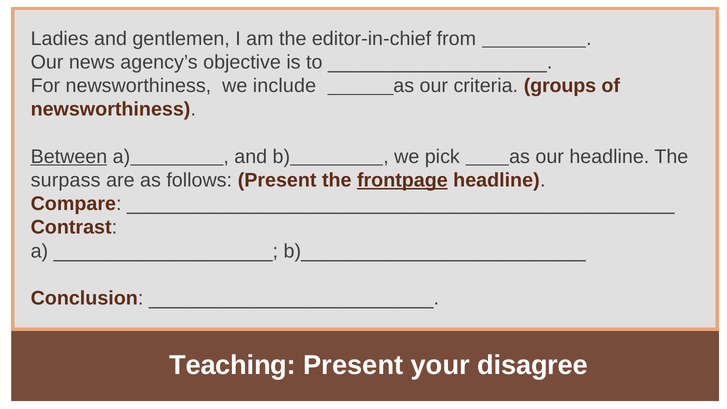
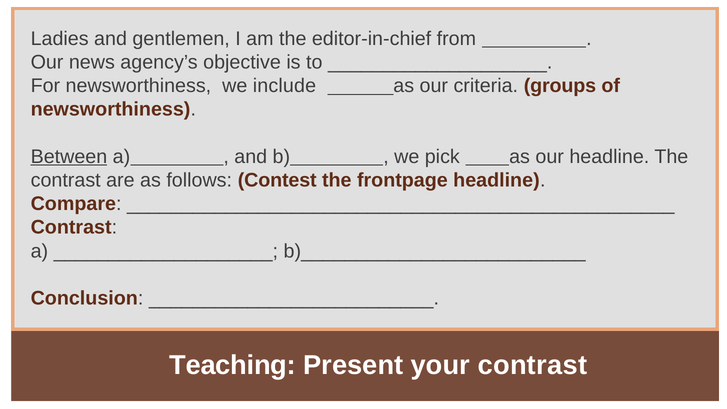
surpass: surpass -> contrast (66, 180)
follows Present: Present -> Contest (277, 180)
frontpage underline: present -> none (402, 180)
your disagree: disagree -> contrast (532, 365)
